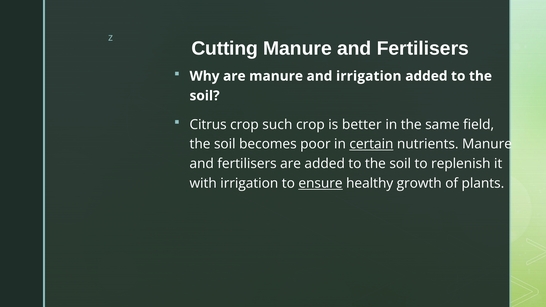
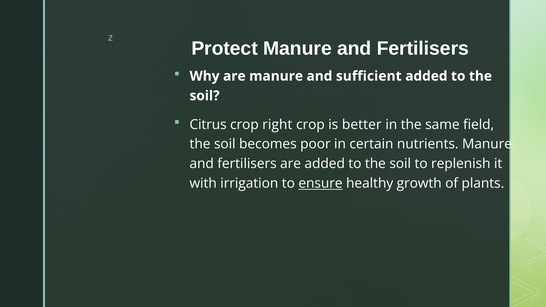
Cutting: Cutting -> Protect (225, 49)
and irrigation: irrigation -> sufficient (369, 76)
such: such -> right (277, 125)
certain underline: present -> none (371, 144)
